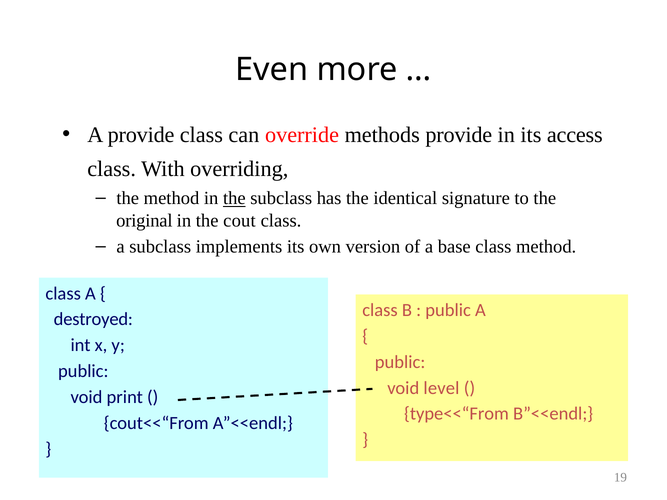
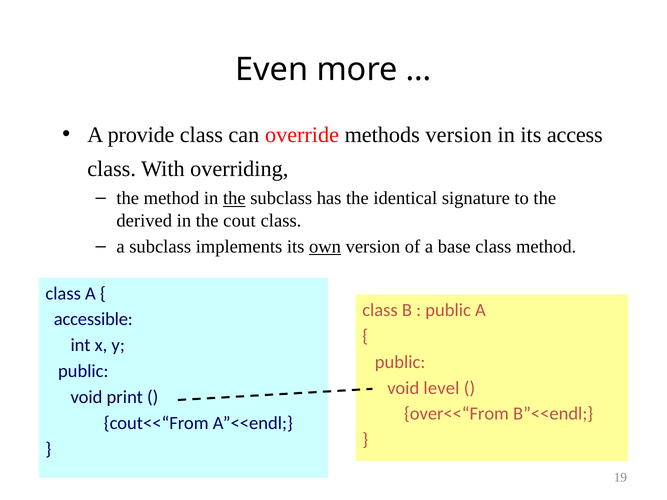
methods provide: provide -> version (459, 135)
original: original -> derived (144, 221)
own underline: none -> present (325, 247)
destroyed: destroyed -> accessible (93, 320)
type<<“From: type<<“From -> over<<“From (456, 414)
